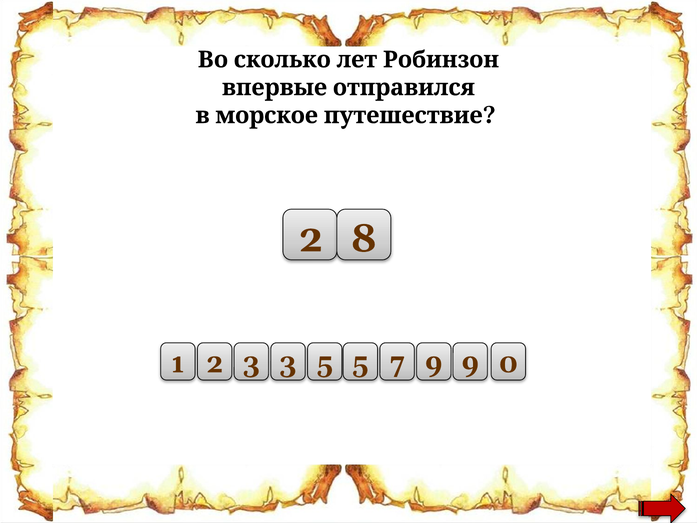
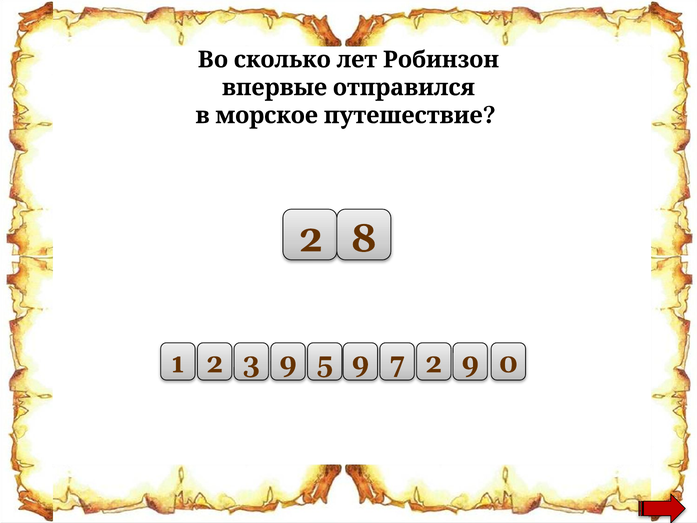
3 3: 3 -> 9 (288, 363)
5 5: 5 -> 9 (360, 363)
7 9: 9 -> 2 (434, 363)
